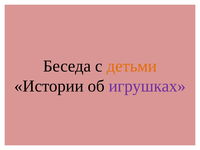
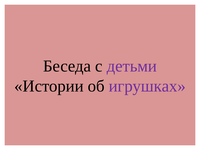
детьми colour: orange -> purple (132, 66)
